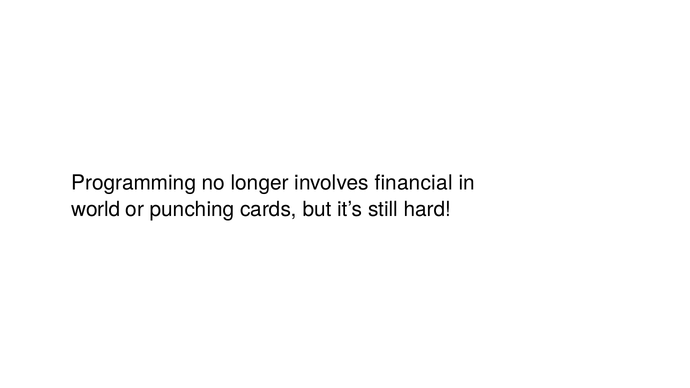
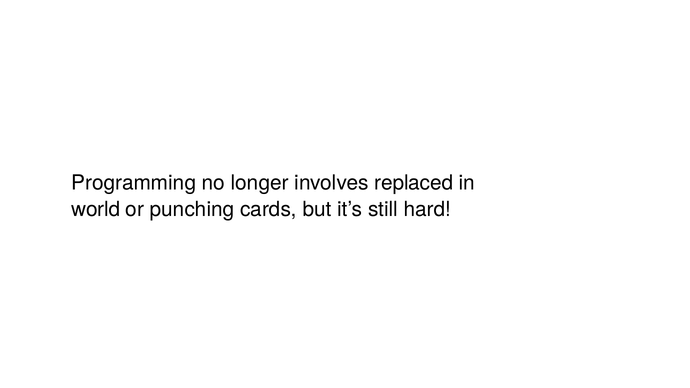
financial: financial -> replaced (414, 183)
